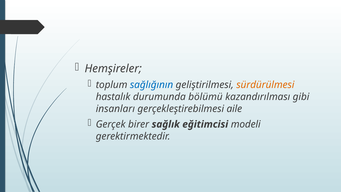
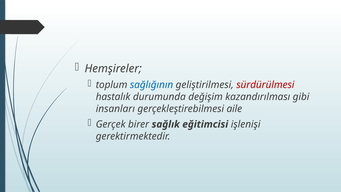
sürdürülmesi colour: orange -> red (265, 85)
bölümü: bölümü -> değişim (206, 97)
modeli: modeli -> işlenişi (246, 124)
